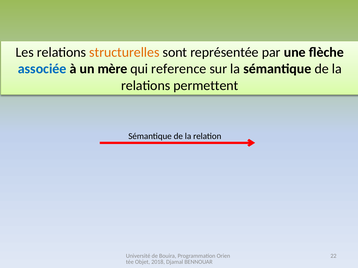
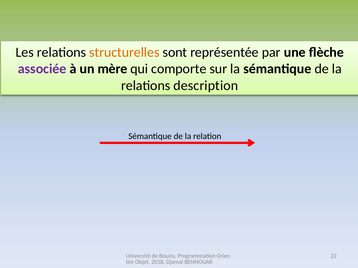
associée colour: blue -> purple (42, 69)
reference: reference -> comporte (179, 69)
permettent: permettent -> description (206, 86)
